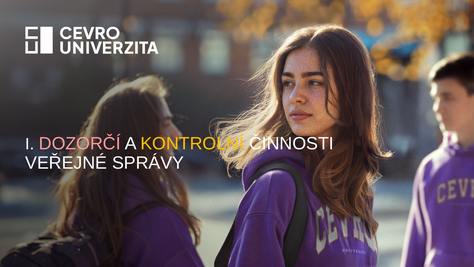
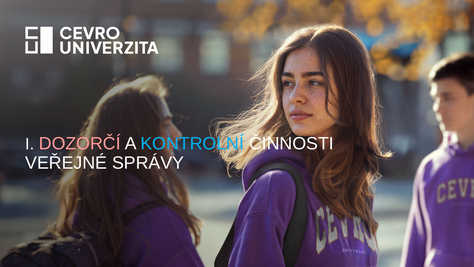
KONTROLNÍ colour: yellow -> light blue (192, 144)
